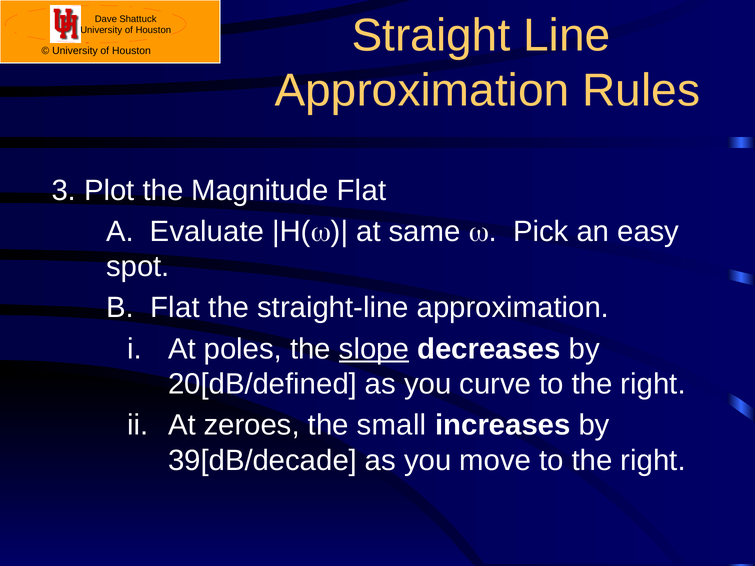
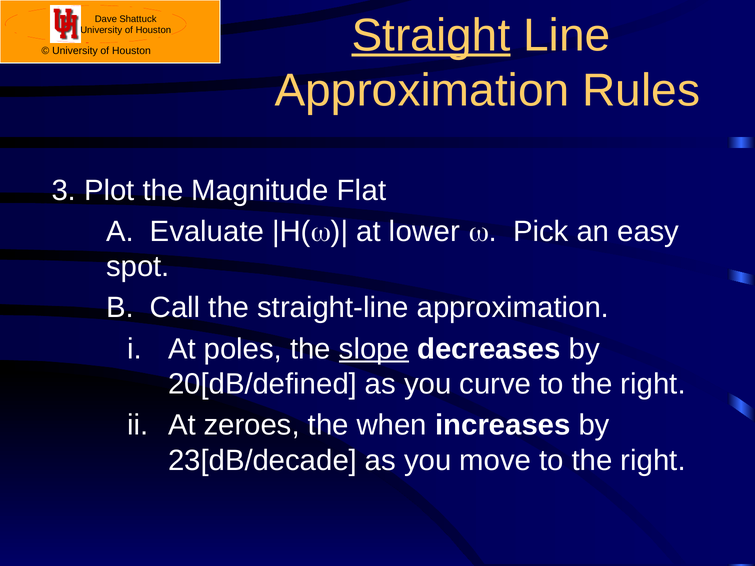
Straight underline: none -> present (431, 35)
same: same -> lower (424, 232)
B Flat: Flat -> Call (175, 308)
small: small -> when (392, 425)
39[dB/decade: 39[dB/decade -> 23[dB/decade (262, 461)
